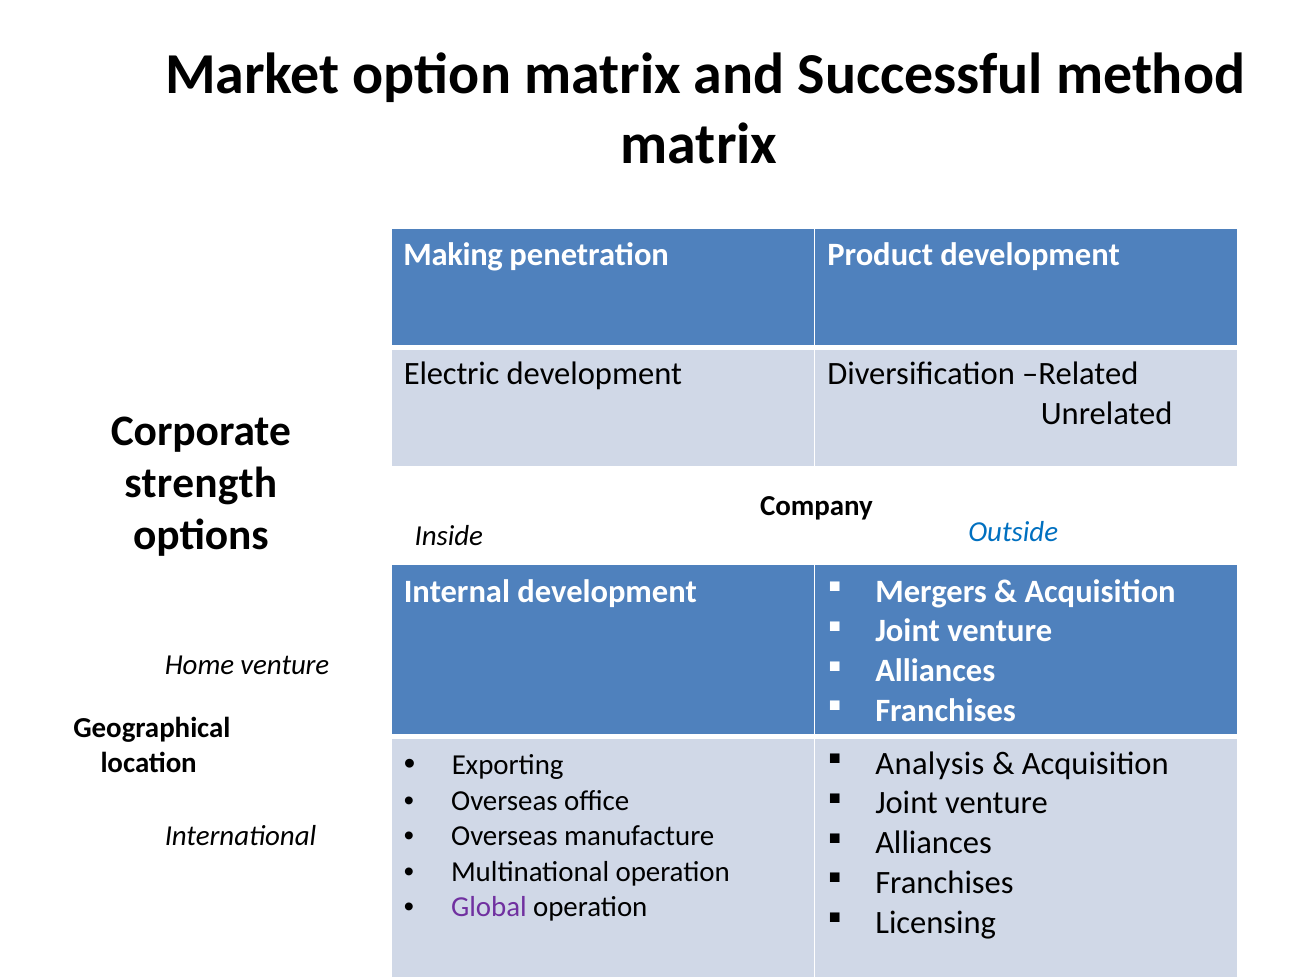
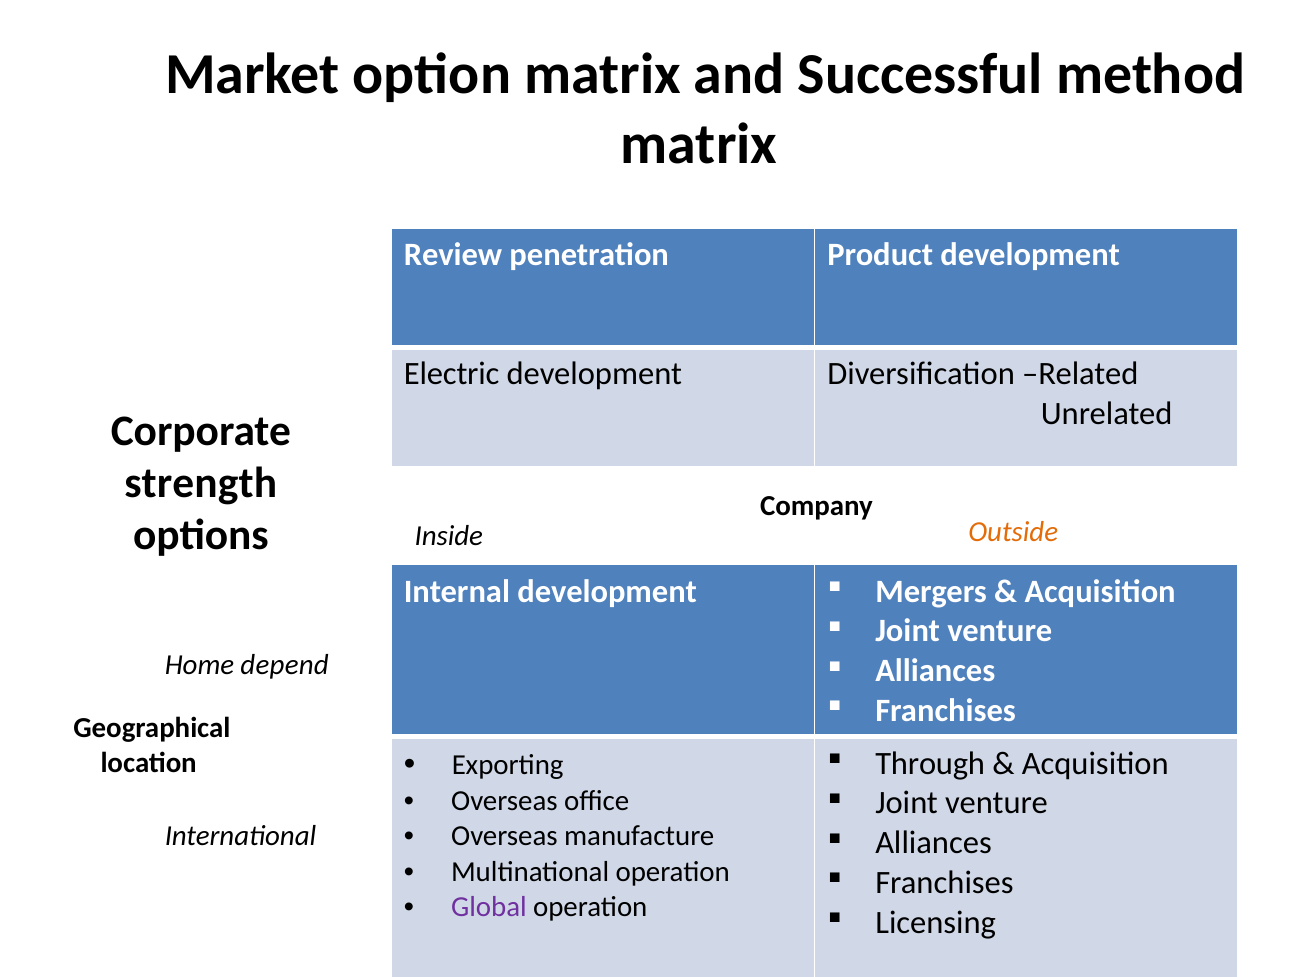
Making: Making -> Review (453, 255)
Outside colour: blue -> orange (1013, 532)
Home venture: venture -> depend (285, 665)
Analysis: Analysis -> Through (930, 764)
